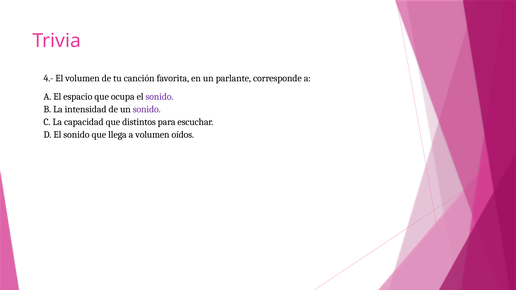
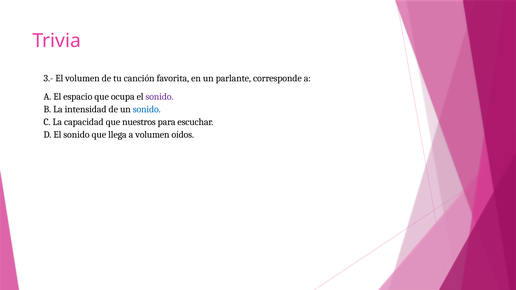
4.-: 4.- -> 3.- (48, 79)
sonido colour: purple -> blue (147, 109)
distintos: distintos -> nuestros (139, 122)
